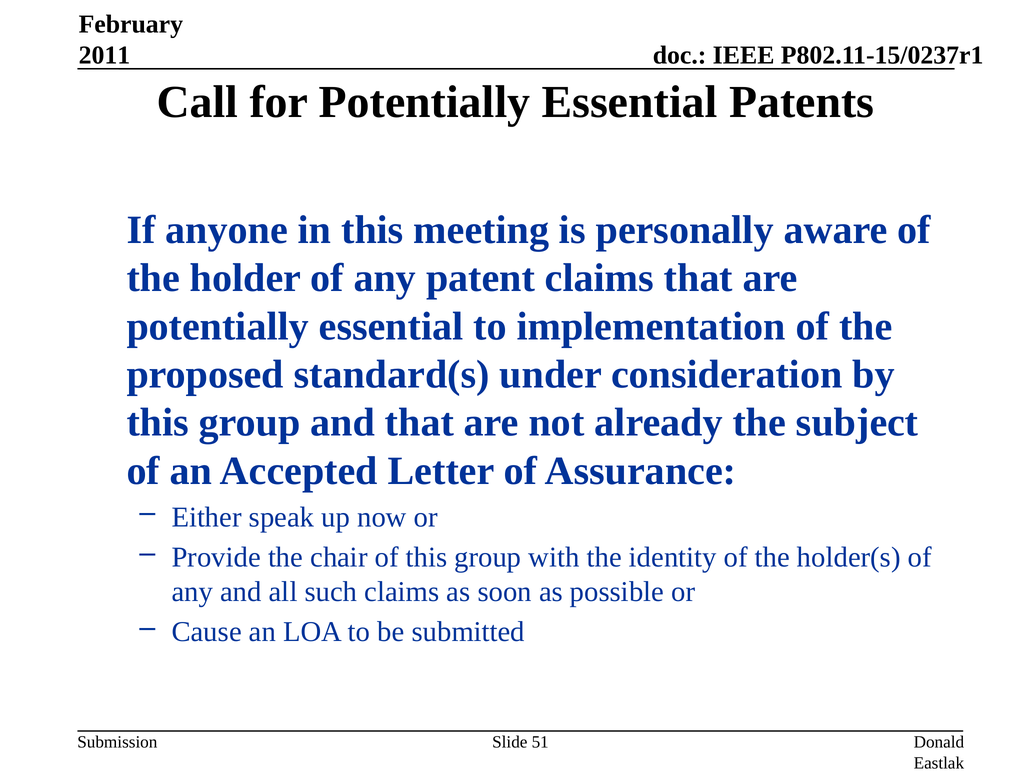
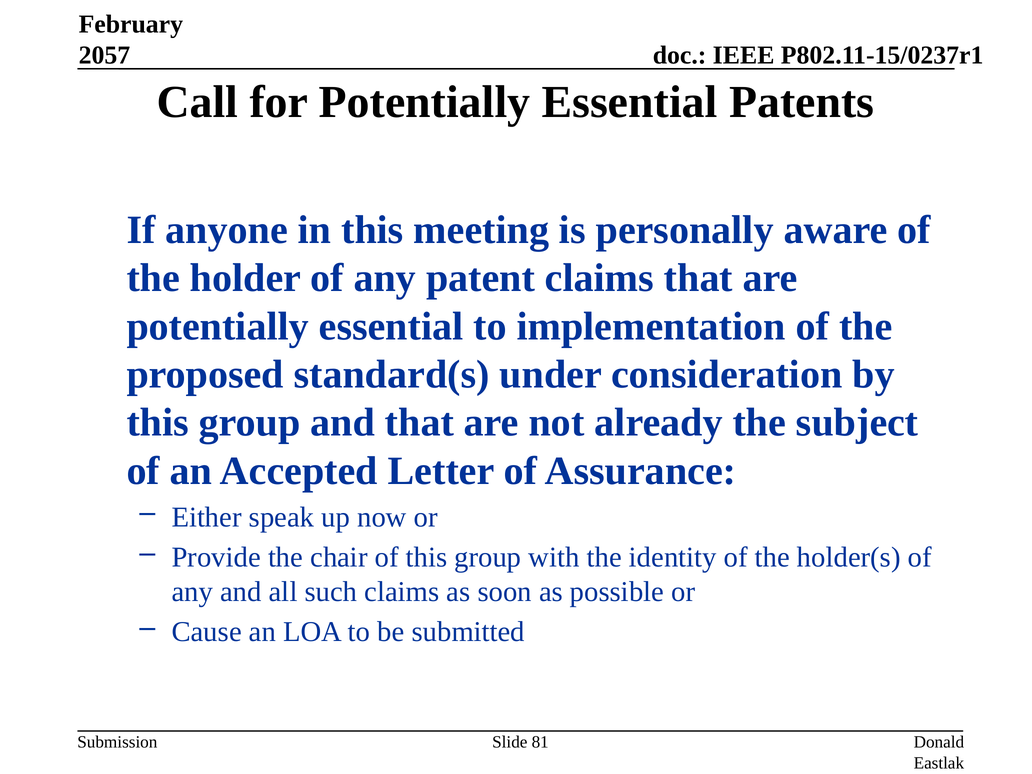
2011: 2011 -> 2057 (104, 55)
51: 51 -> 81 (540, 742)
